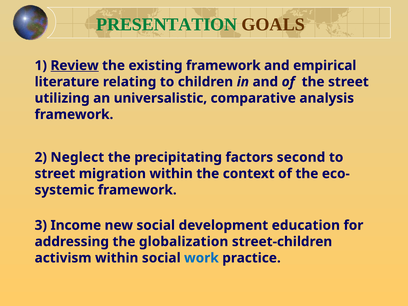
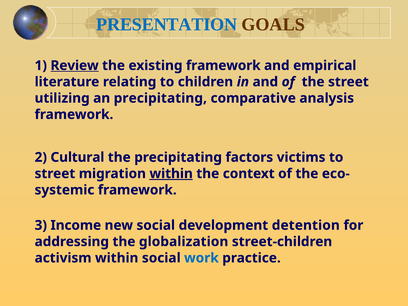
PRESENTATION colour: green -> blue (167, 24)
an universalistic: universalistic -> precipitating (160, 98)
Neglect: Neglect -> Cultural (77, 157)
second: second -> victims (301, 157)
within underline: none -> present (171, 174)
education: education -> detention (306, 225)
